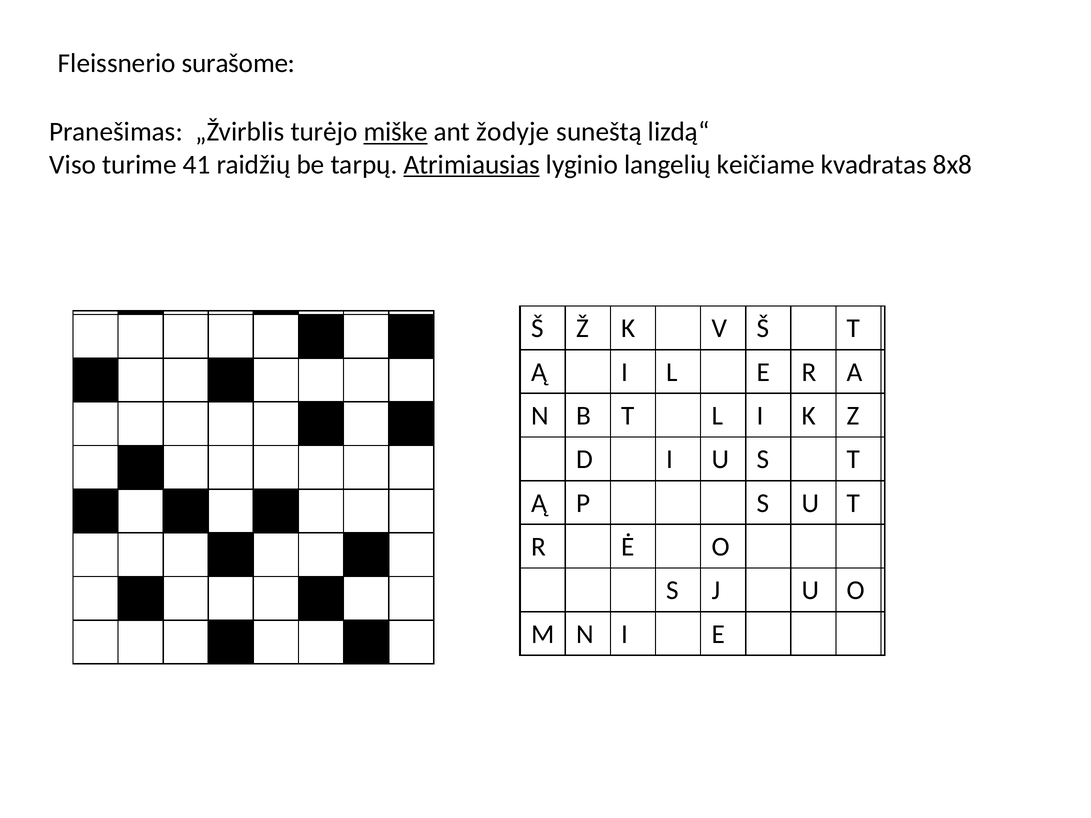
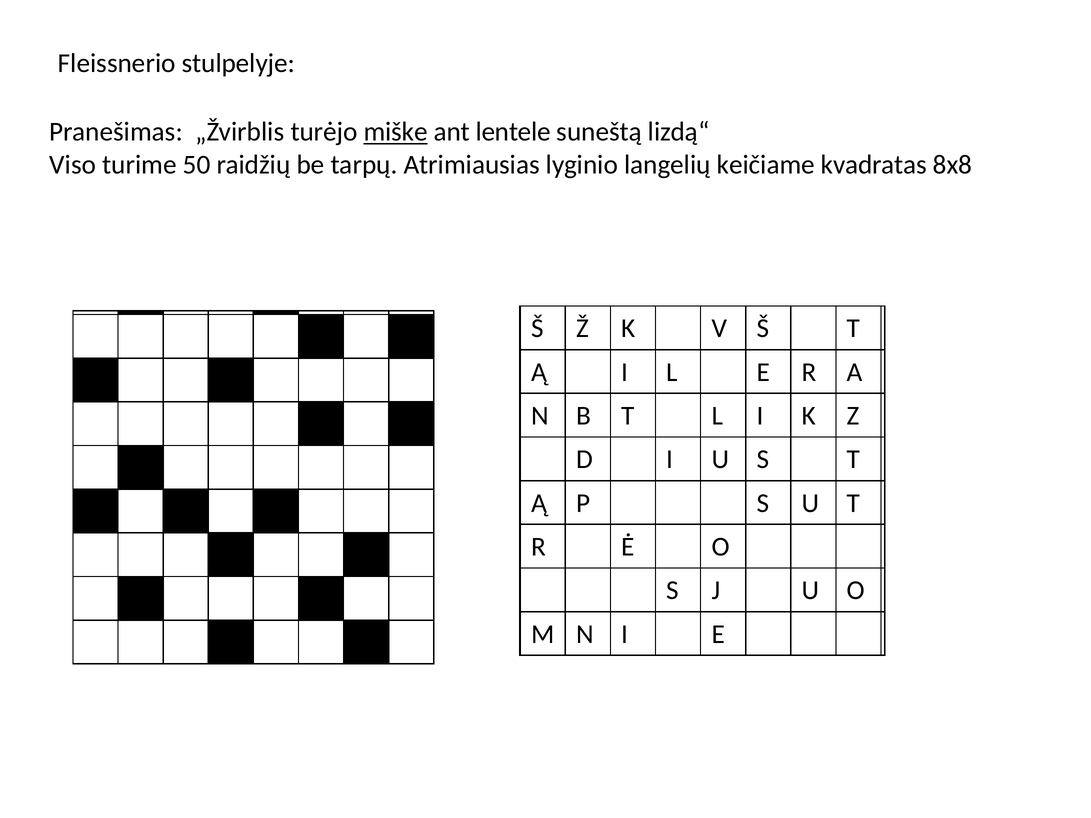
surašome: surašome -> stulpelyje (238, 63)
žodyje: žodyje -> lentele (513, 132)
41: 41 -> 50 (197, 165)
Atrimiausias underline: present -> none (472, 165)
